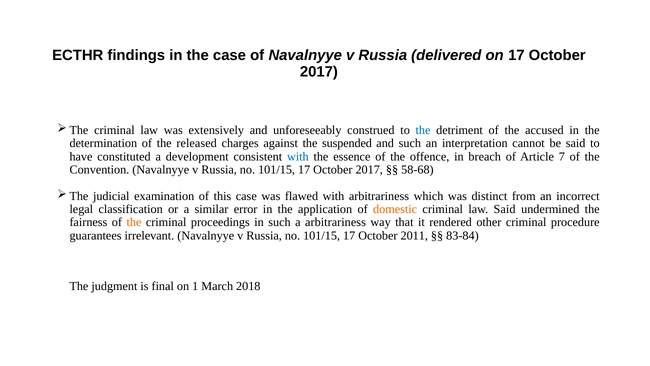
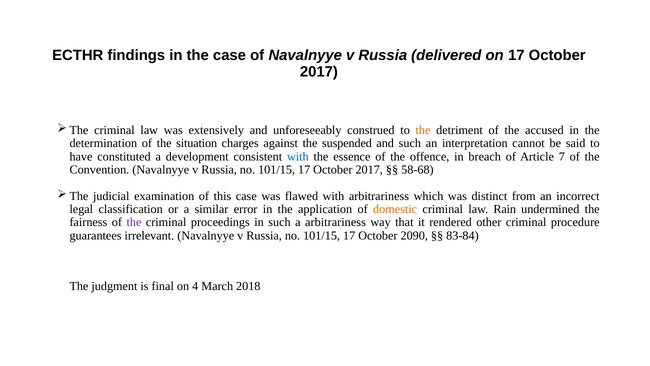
the colour: blue -> orange (423, 130)
released: released -> situation (197, 143)
law Said: Said -> Rain (505, 209)
the colour: orange -> purple (134, 222)
2011: 2011 -> 2090 (414, 235)
1: 1 -> 4 (195, 286)
